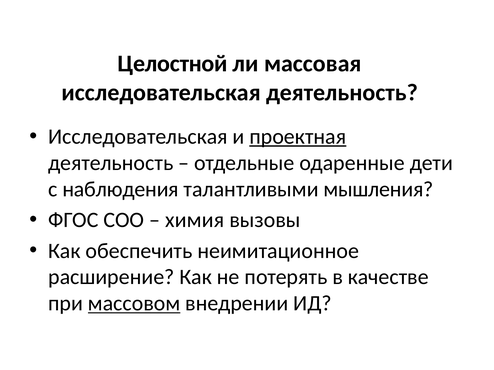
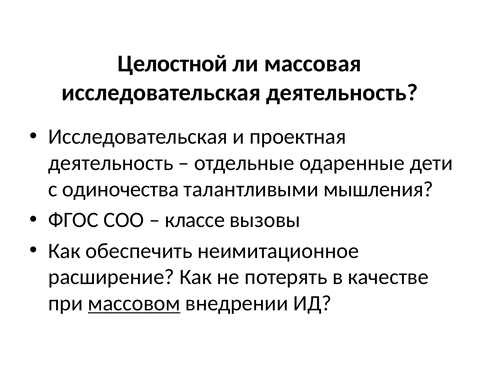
проектная underline: present -> none (298, 137)
наблюдения: наблюдения -> одиночества (121, 190)
химия: химия -> классе (195, 220)
